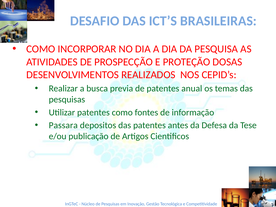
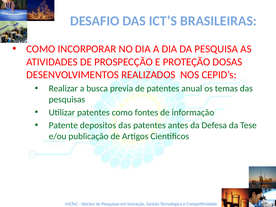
Passara: Passara -> Patente (63, 125)
